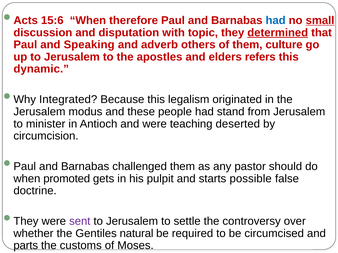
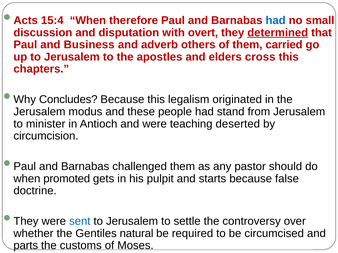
15:6: 15:6 -> 15:4 (52, 20)
small underline: present -> none (320, 20)
topic: topic -> overt (203, 33)
Speaking: Speaking -> Business (89, 45)
culture: culture -> carried (284, 45)
refers: refers -> cross (260, 57)
dynamic: dynamic -> chapters (41, 69)
Integrated: Integrated -> Concludes (68, 100)
starts possible: possible -> because (251, 179)
sent colour: purple -> blue (80, 222)
